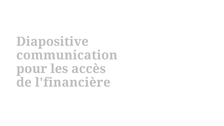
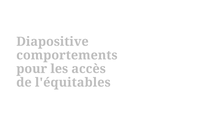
communication: communication -> comportements (67, 55)
l'financière: l'financière -> l'équitables (73, 82)
